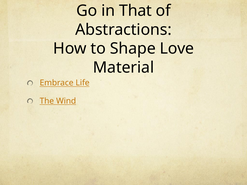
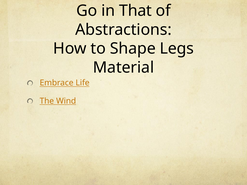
Love: Love -> Legs (177, 49)
